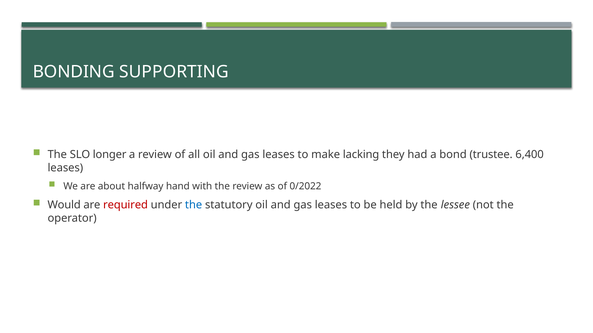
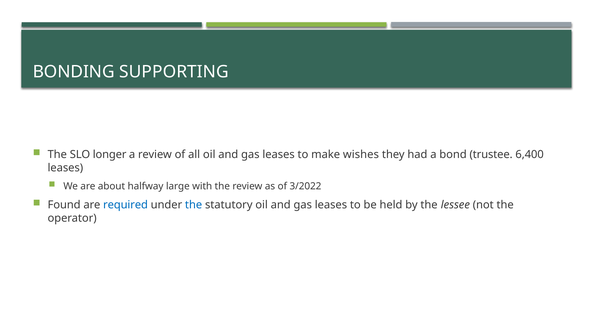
lacking: lacking -> wishes (361, 155)
hand: hand -> large (178, 186)
0/2022: 0/2022 -> 3/2022 (305, 186)
Would: Would -> Found (64, 205)
required colour: red -> blue (126, 205)
